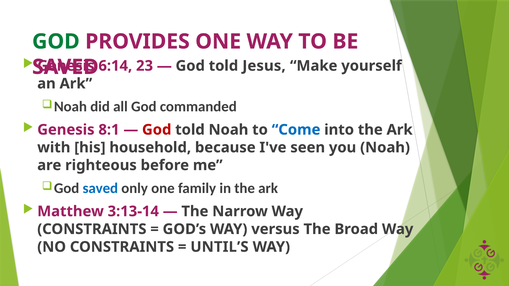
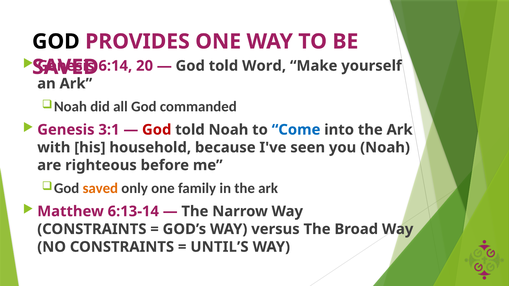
GOD colour: green -> black (56, 42)
23: 23 -> 20 (145, 66)
Jesus: Jesus -> Word (264, 66)
8:1: 8:1 -> 3:1 (109, 130)
saved colour: blue -> orange (100, 188)
3:13-14: 3:13-14 -> 6:13-14 (133, 212)
